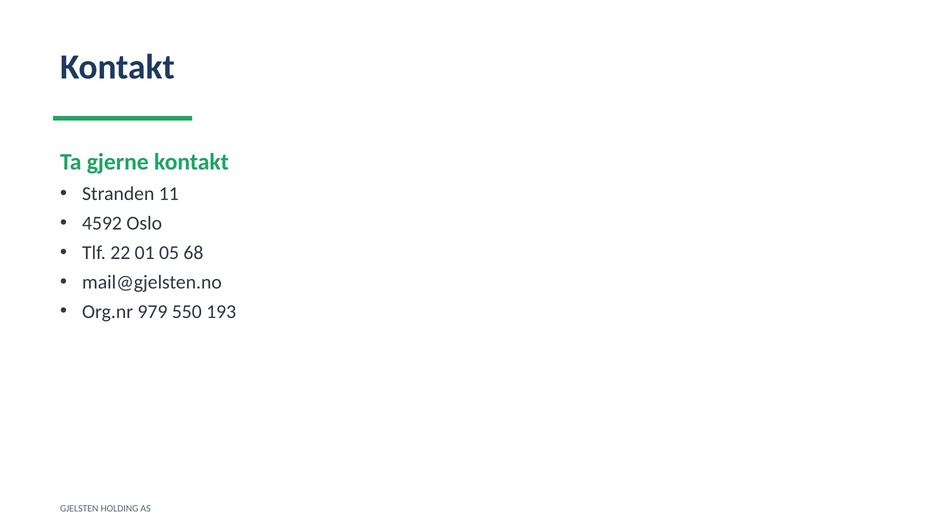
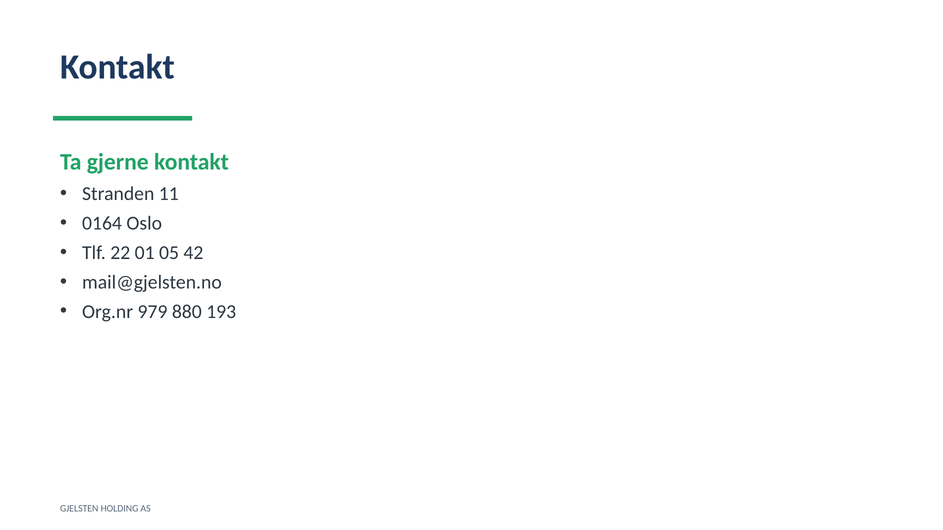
4592: 4592 -> 0164 (102, 223)
68: 68 -> 42 (193, 253)
550: 550 -> 880 (187, 312)
